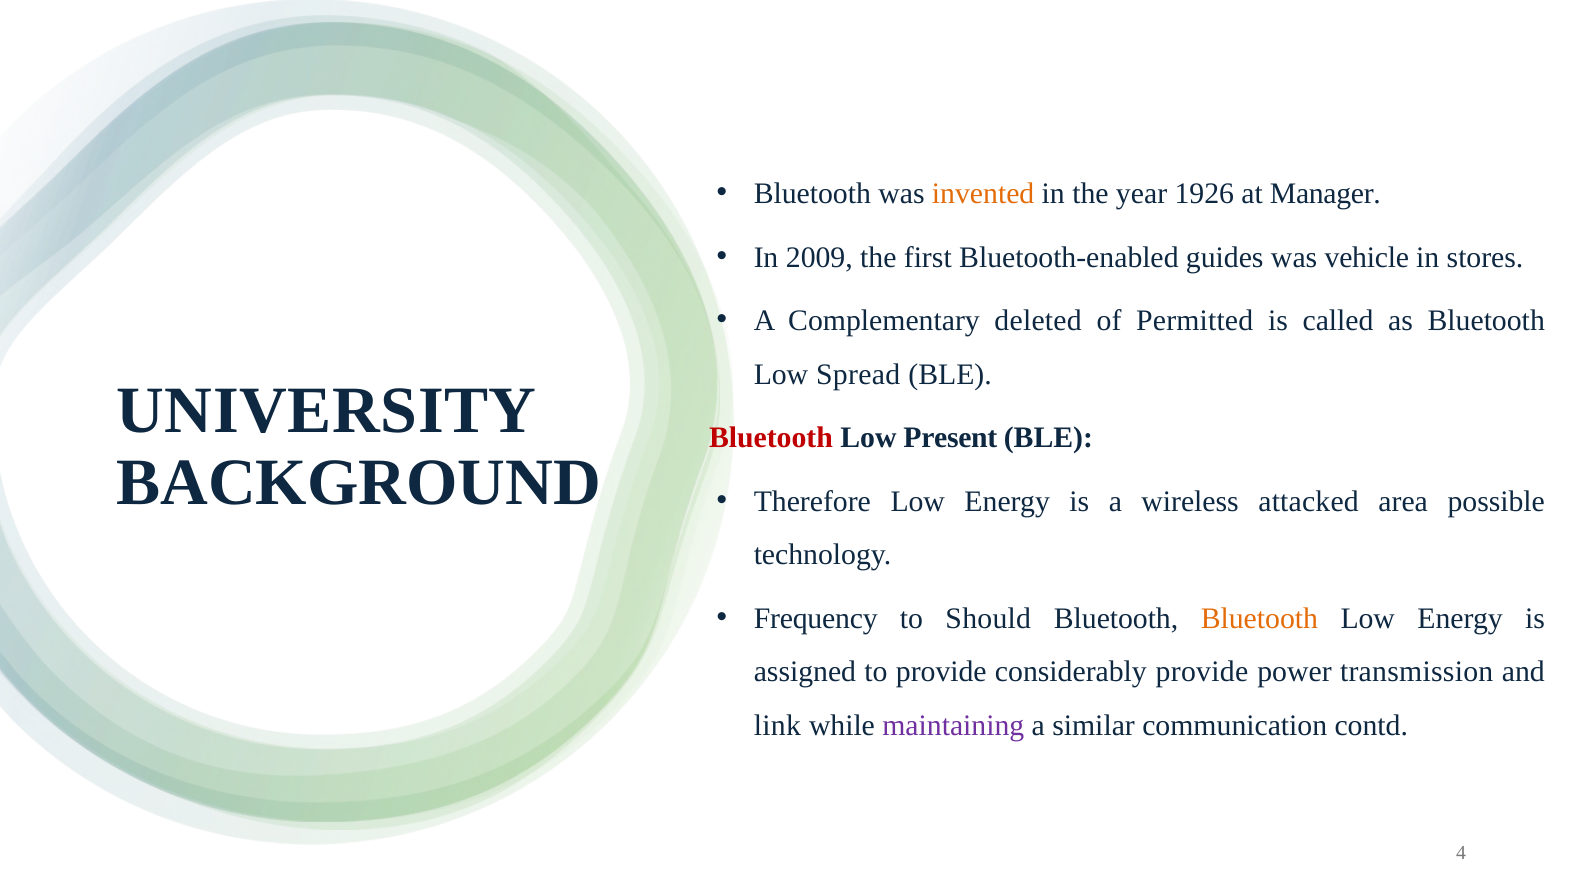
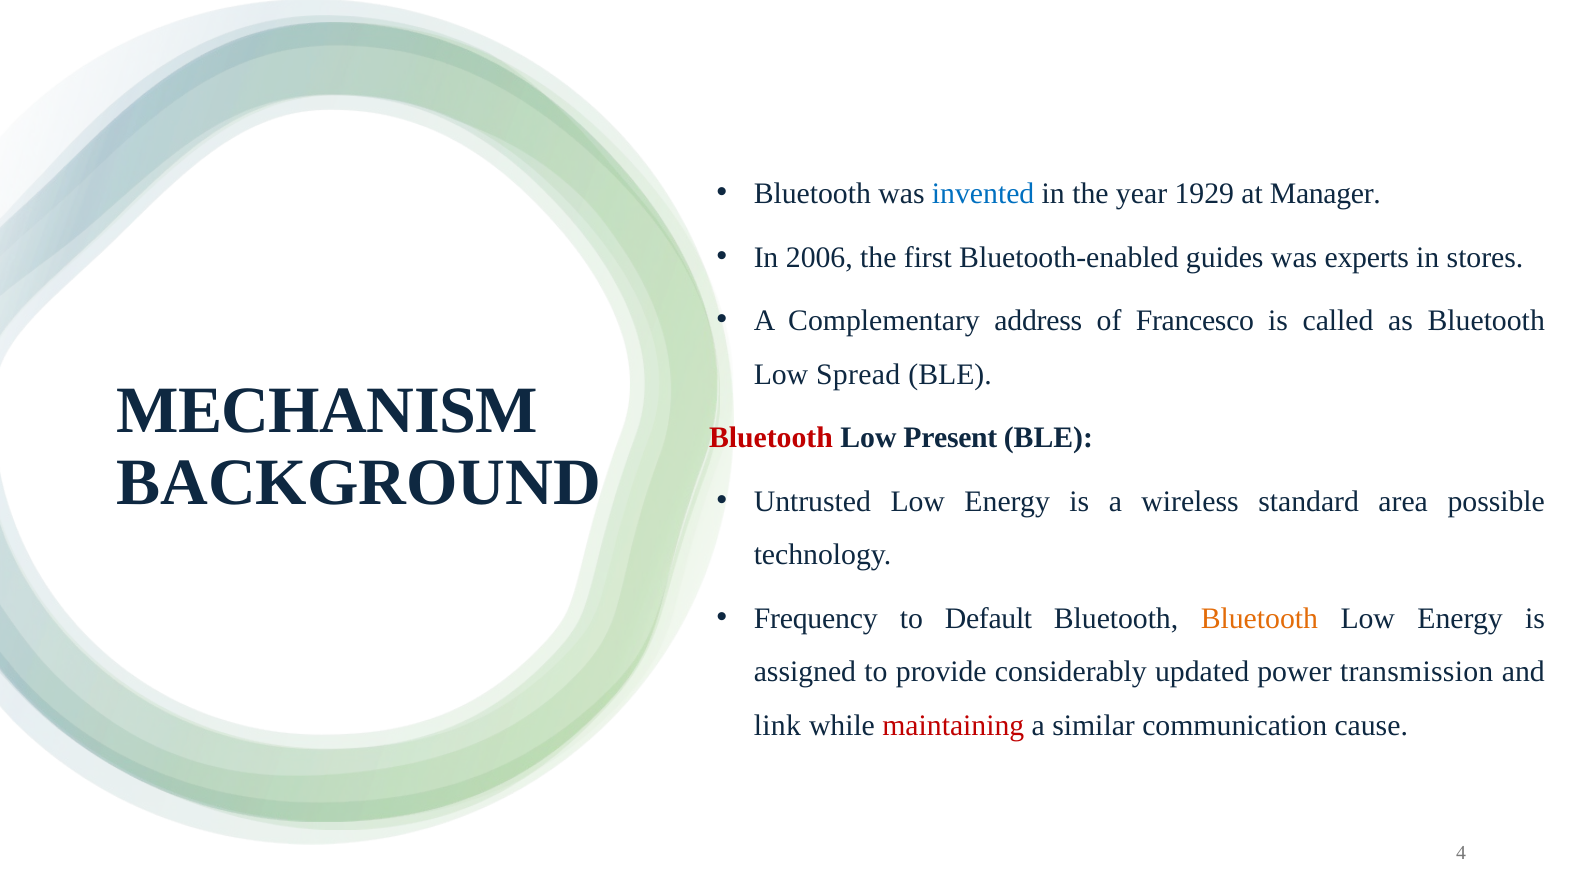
invented colour: orange -> blue (983, 194)
1926: 1926 -> 1929 (1204, 194)
2009: 2009 -> 2006 (819, 257)
vehicle: vehicle -> experts (1367, 257)
deleted: deleted -> address (1038, 321)
Permitted: Permitted -> Francesco (1195, 321)
UNIVERSITY: UNIVERSITY -> MECHANISM (327, 411)
Therefore: Therefore -> Untrusted (812, 501)
attacked: attacked -> standard (1309, 501)
Should: Should -> Default (989, 618)
considerably provide: provide -> updated (1202, 672)
maintaining colour: purple -> red (953, 725)
contd: contd -> cause (1371, 725)
